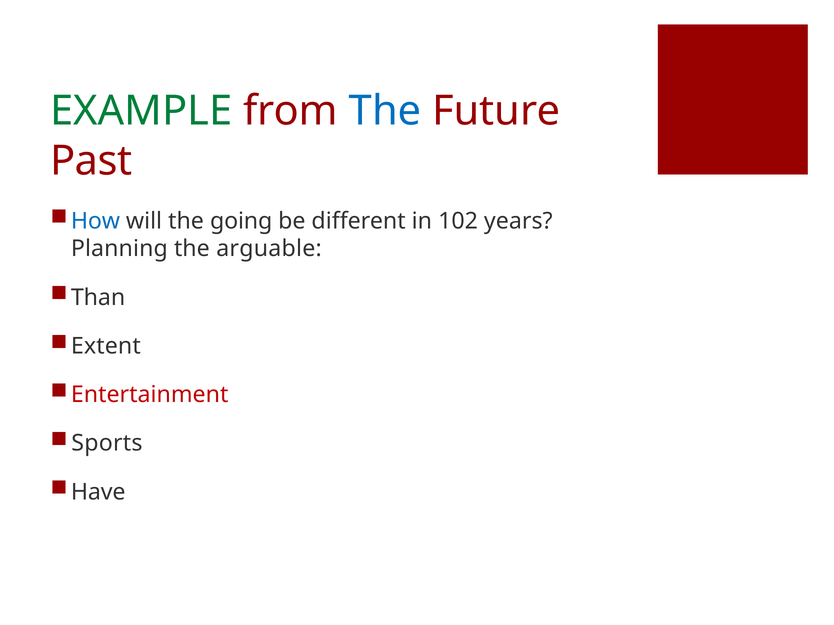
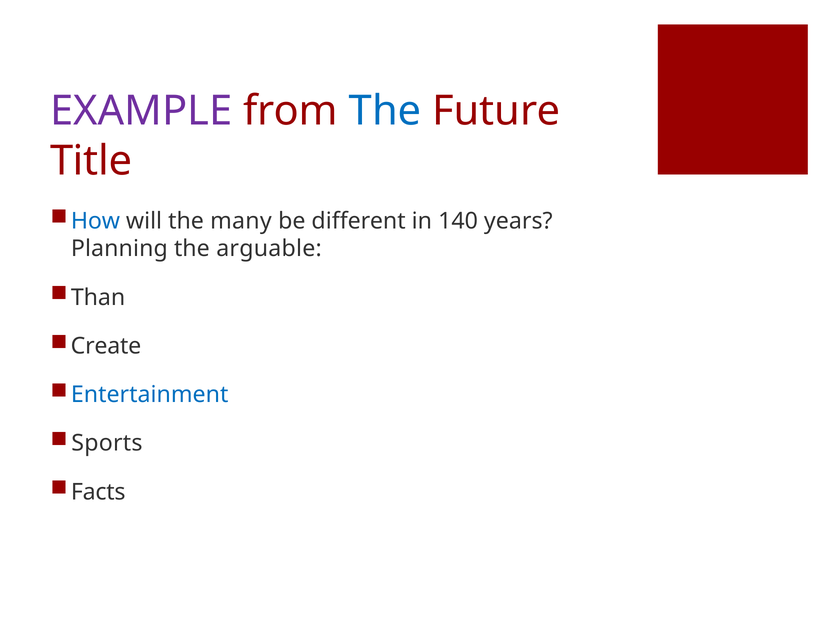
EXAMPLE colour: green -> purple (141, 111)
Past: Past -> Title (91, 161)
going: going -> many (241, 221)
102: 102 -> 140 (458, 221)
Extent: Extent -> Create (106, 346)
Entertainment colour: red -> blue (150, 395)
Have: Have -> Facts (98, 492)
